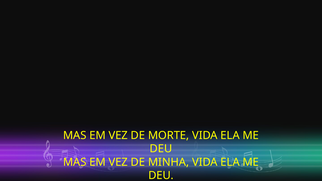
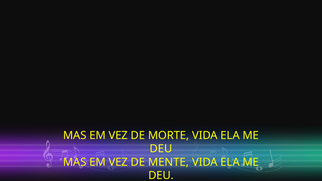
MINHA: MINHA -> MENTE (169, 162)
